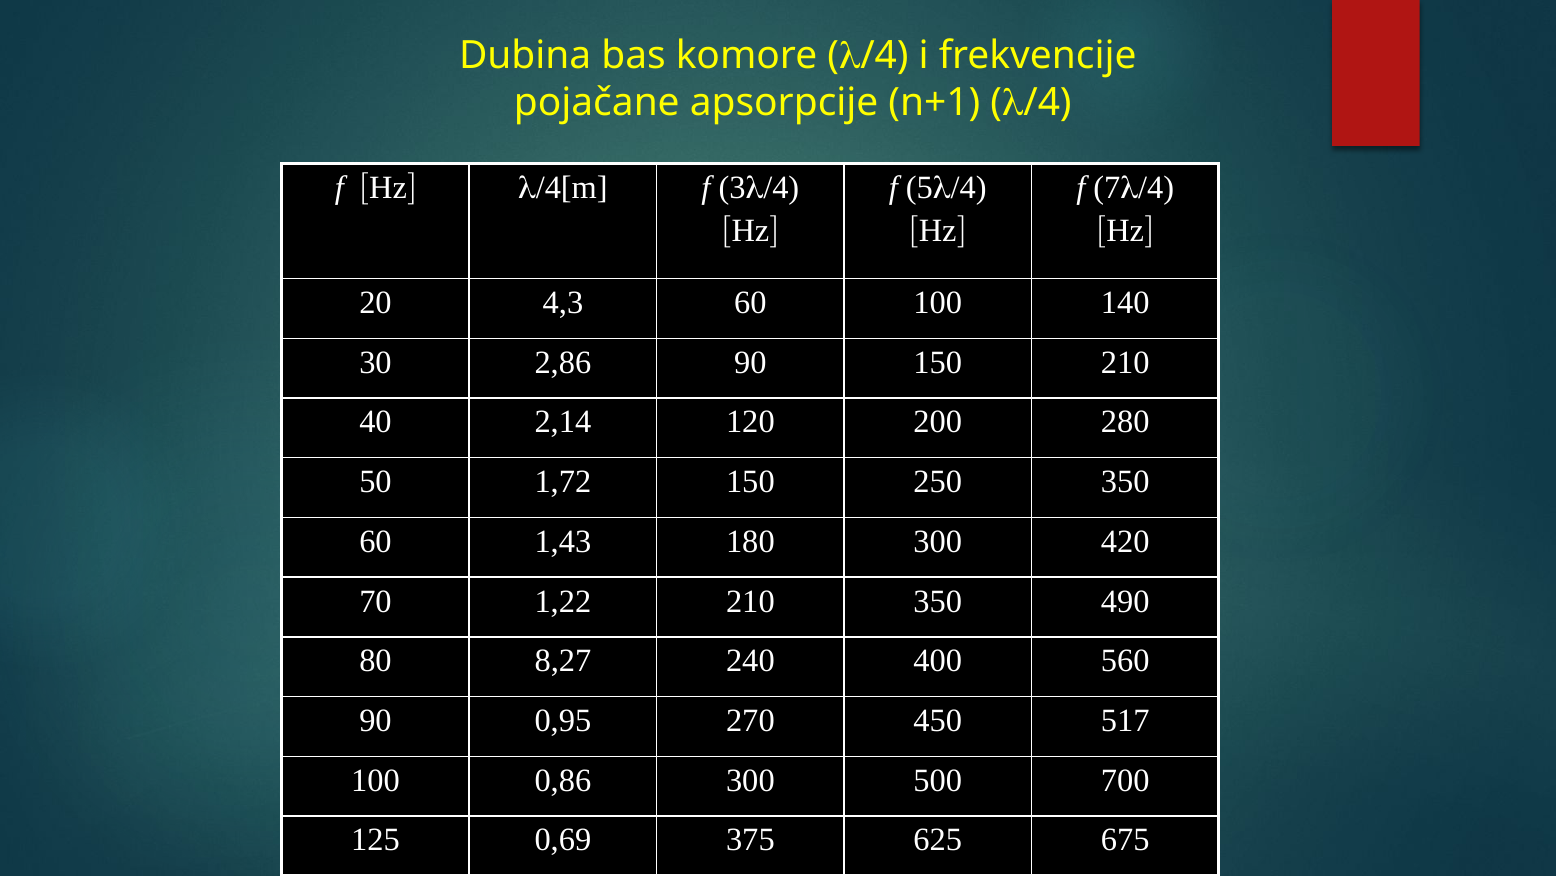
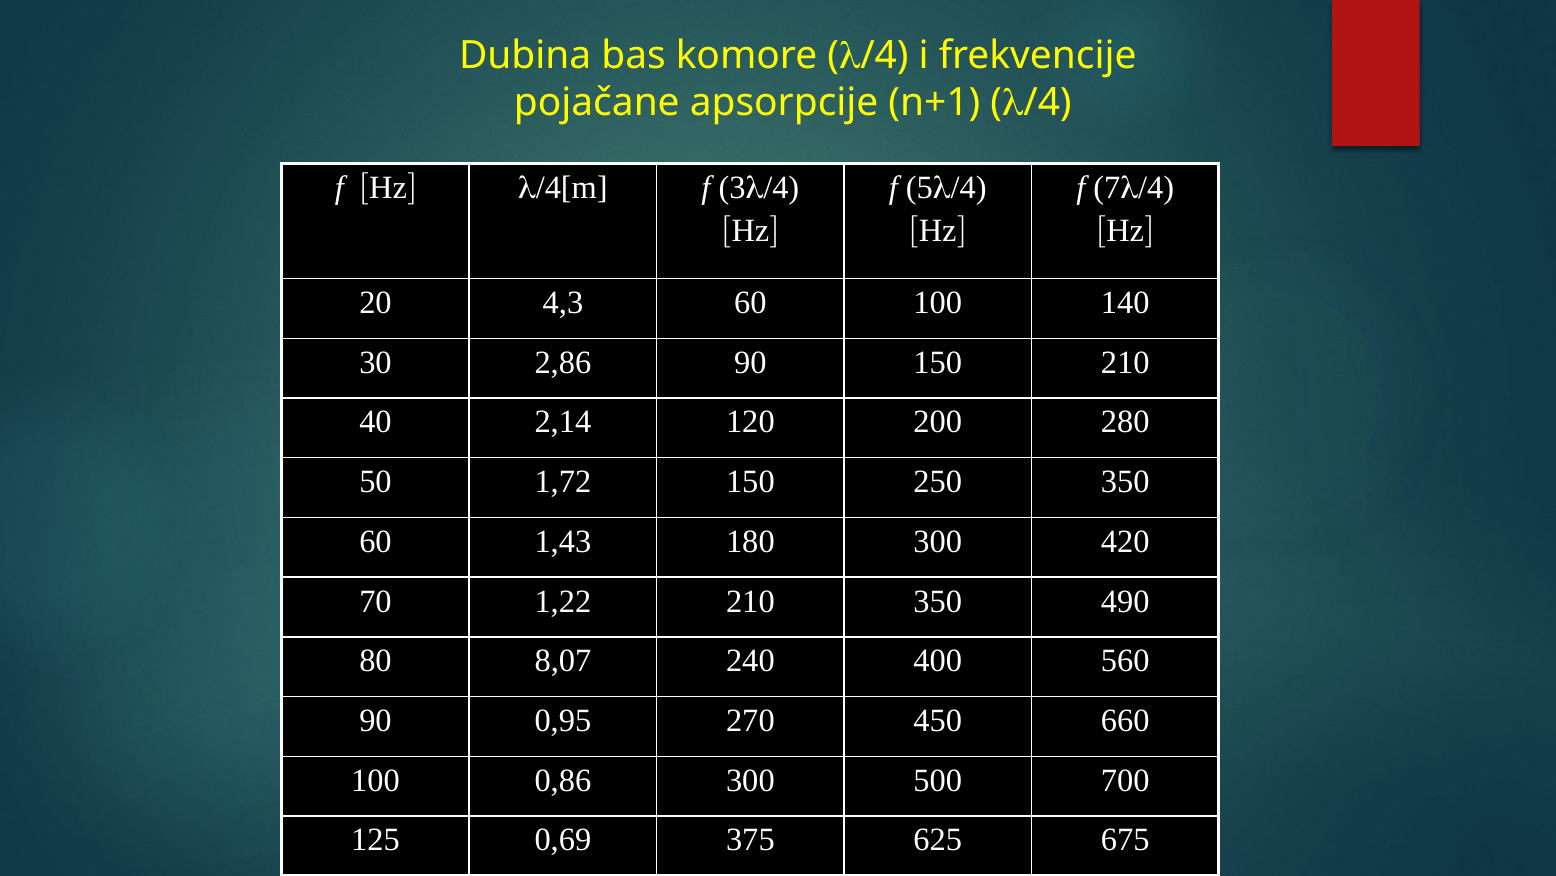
8,27: 8,27 -> 8,07 (563, 660)
517: 517 -> 660 (1125, 720)
